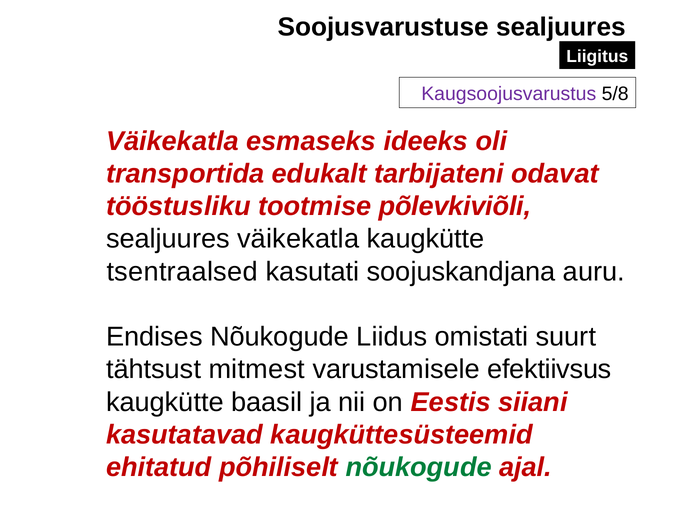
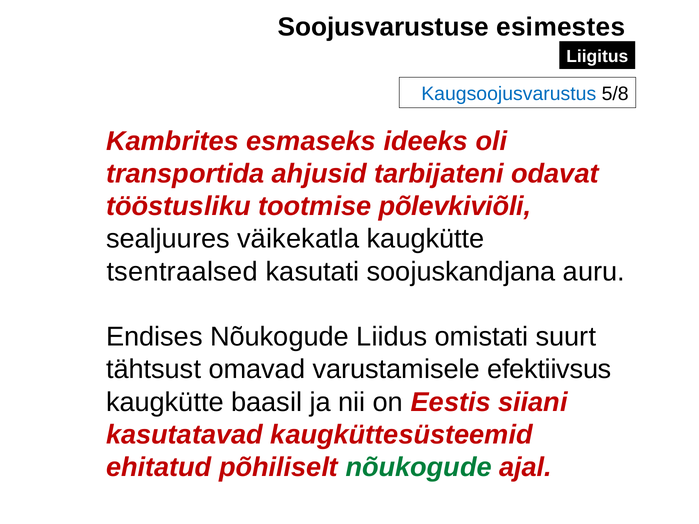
Soojusvarustuse sealjuures: sealjuures -> esimestes (561, 27)
Kaugsoojusvarustus colour: purple -> blue (509, 94)
Väikekatla: Väikekatla -> Kambrites (172, 141)
edukalt: edukalt -> ahjusid (319, 174)
mitmest: mitmest -> omavad (257, 370)
